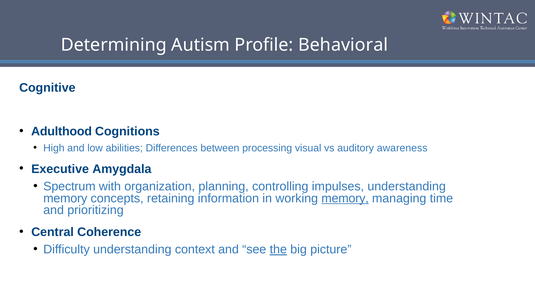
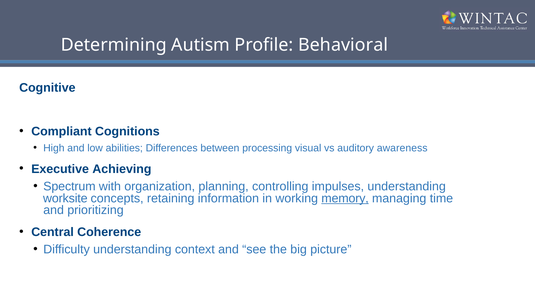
Adulthood: Adulthood -> Compliant (61, 132)
Amygdala: Amygdala -> Achieving (122, 169)
memory: memory -> worksite (65, 198)
the underline: present -> none (278, 249)
